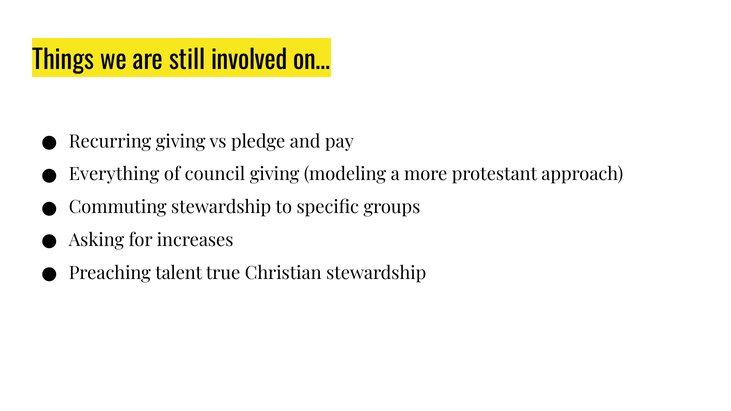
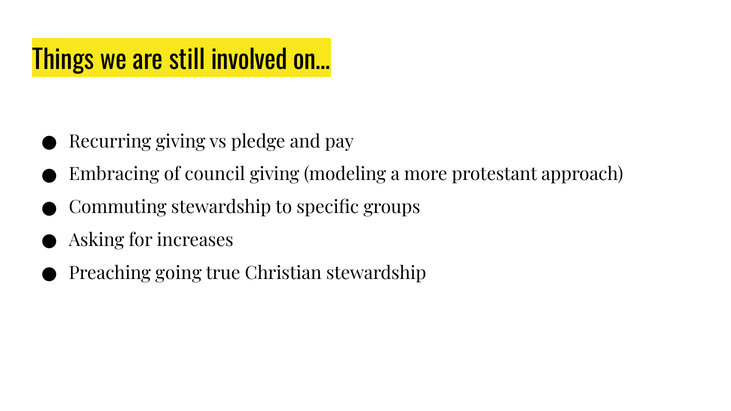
Everything: Everything -> Embracing (114, 175)
talent: talent -> going (179, 273)
